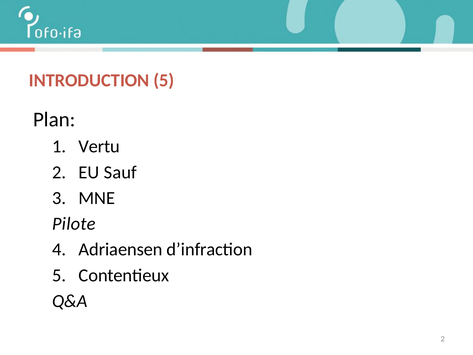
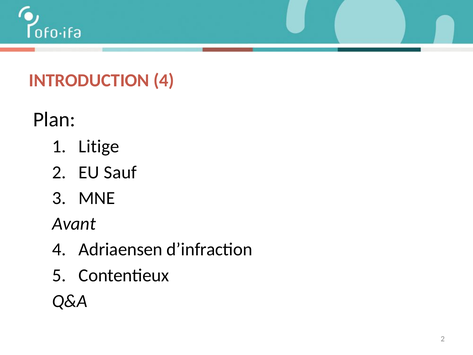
INTRODUCTION 5: 5 -> 4 (164, 80)
Vertu: Vertu -> Litige (99, 146)
Pilote: Pilote -> Avant (74, 224)
